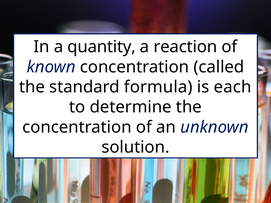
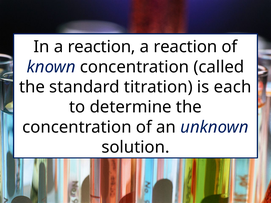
In a quantity: quantity -> reaction (102, 47)
formula: formula -> titration (158, 87)
